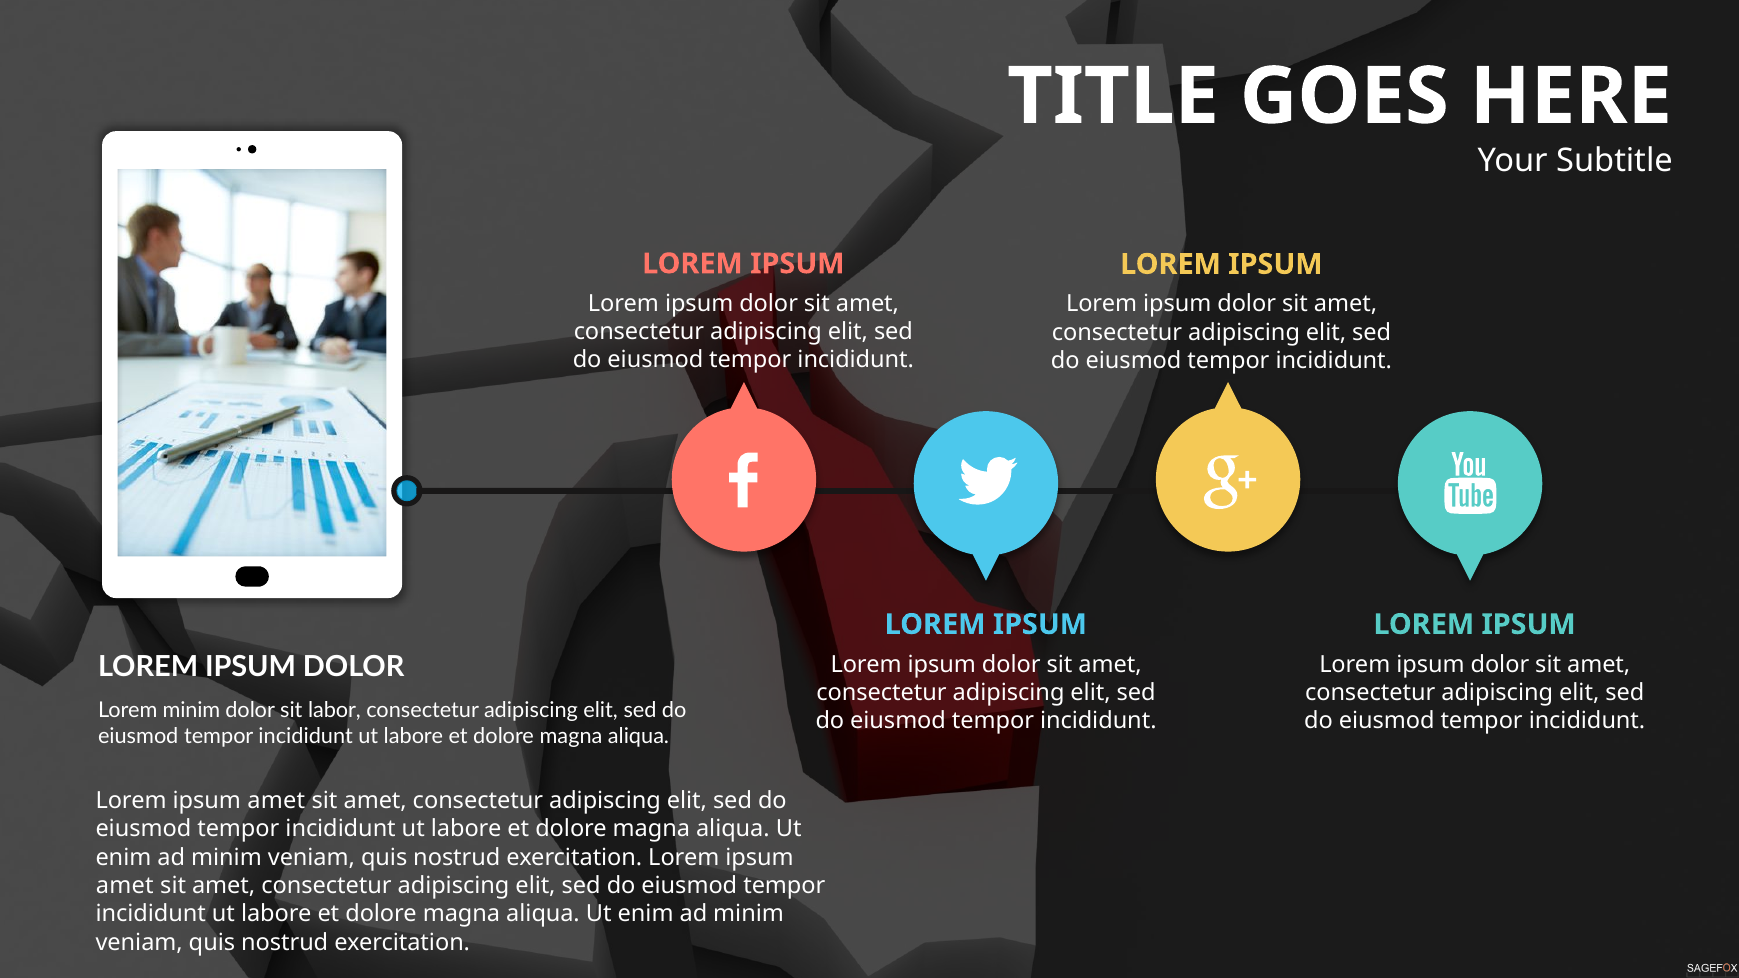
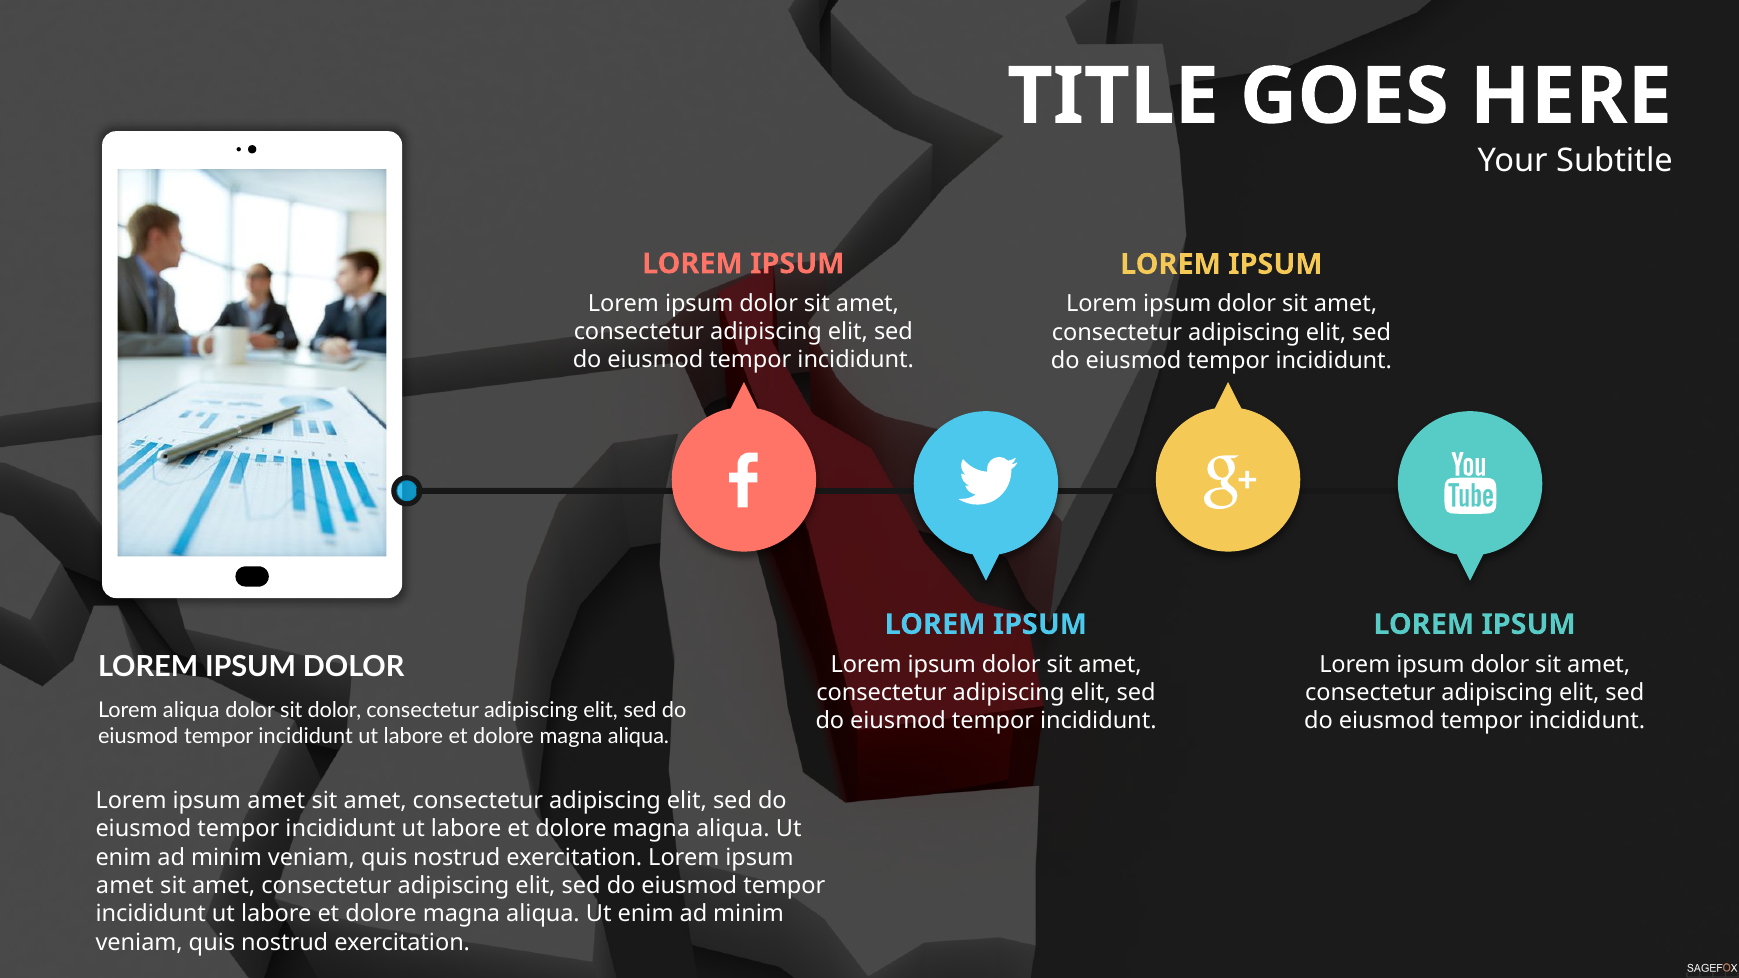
Lorem minim: minim -> aliqua (191, 710)
sit labor: labor -> dolor (335, 710)
